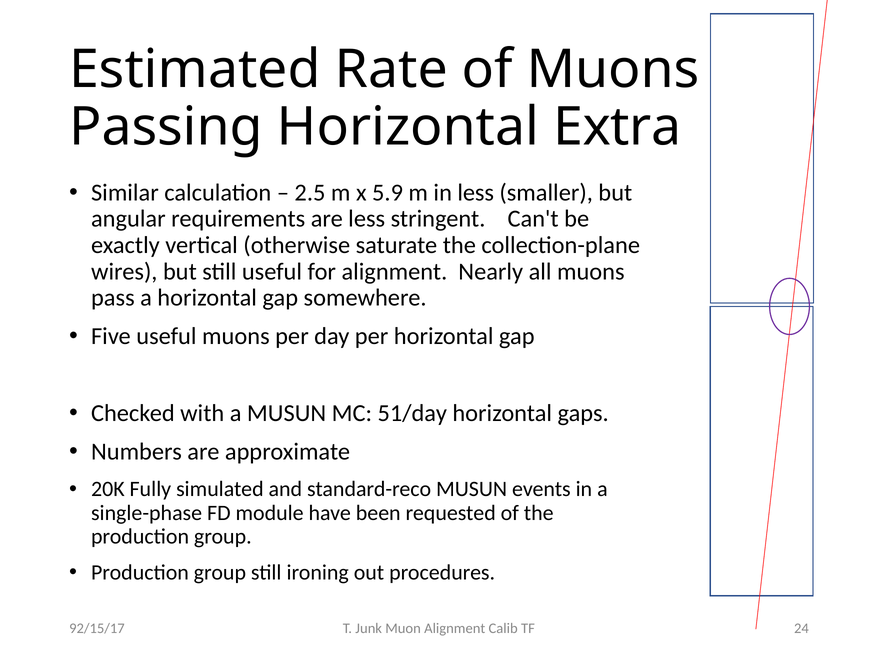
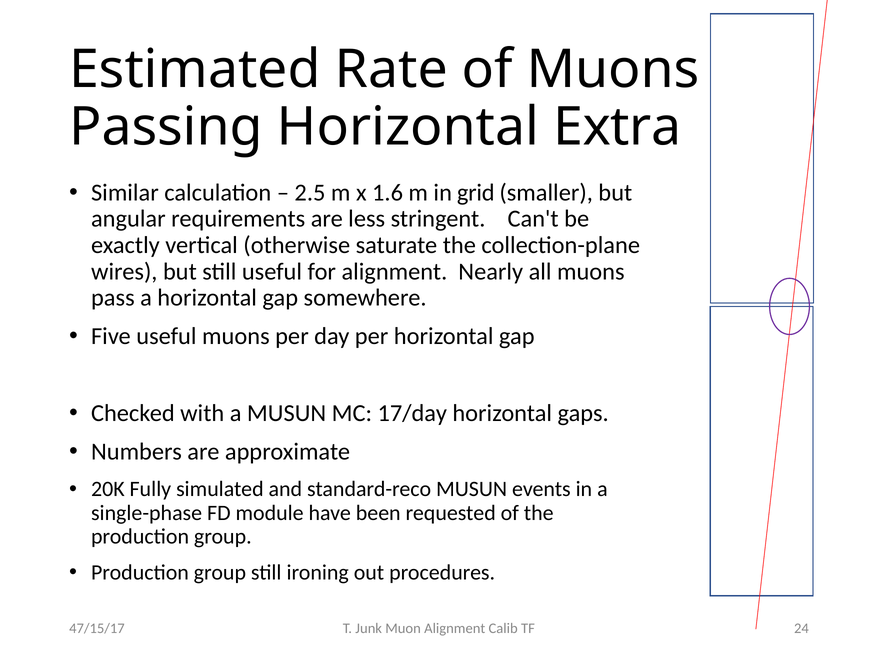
5.9: 5.9 -> 1.6 (388, 193)
in less: less -> grid (476, 193)
51/day: 51/day -> 17/day (412, 414)
92/15/17: 92/15/17 -> 47/15/17 (97, 629)
